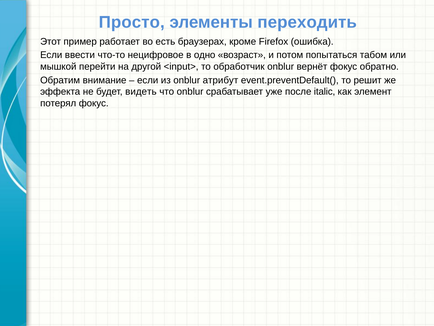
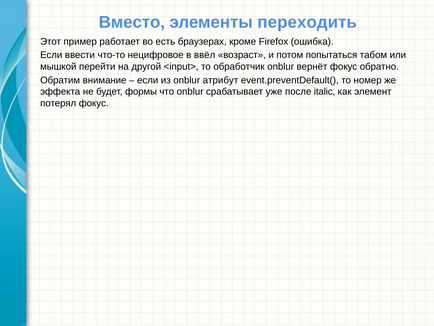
Просто: Просто -> Вместо (132, 22)
одно: одно -> ввёл (205, 55)
решит: решит -> номер (368, 80)
видеть: видеть -> формы (141, 92)
